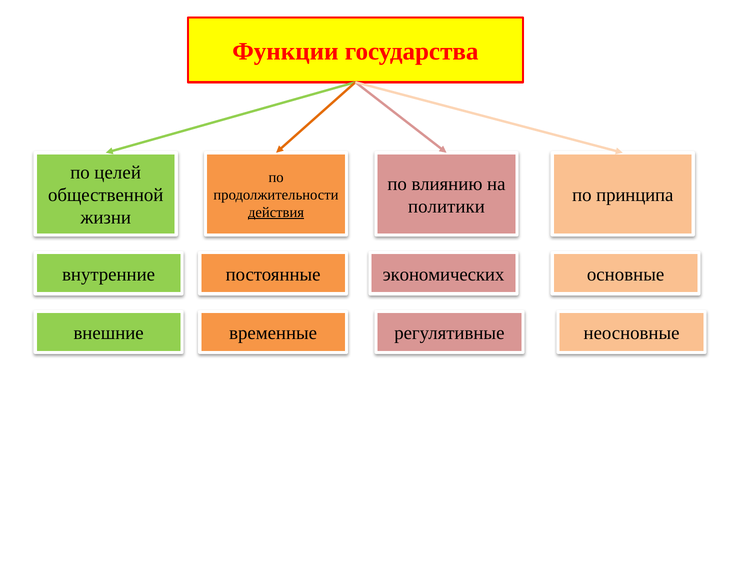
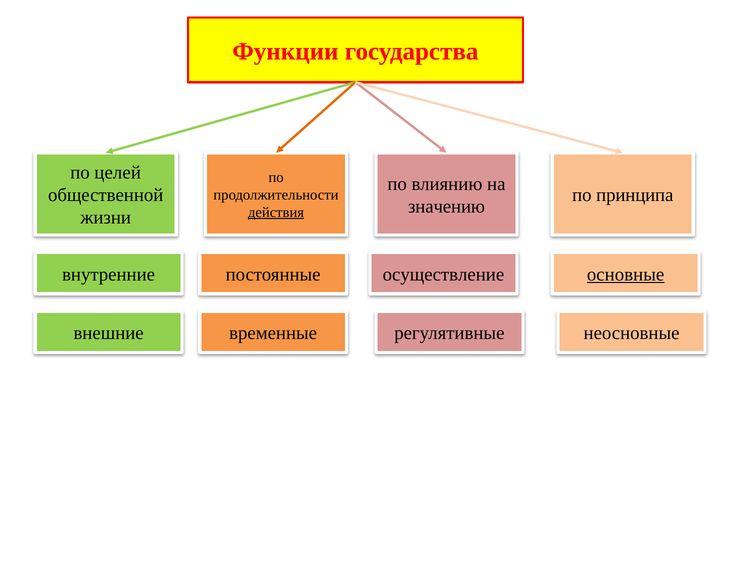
политики: политики -> значению (447, 206)
экономических: экономических -> осуществление (443, 274)
основные underline: none -> present (626, 274)
